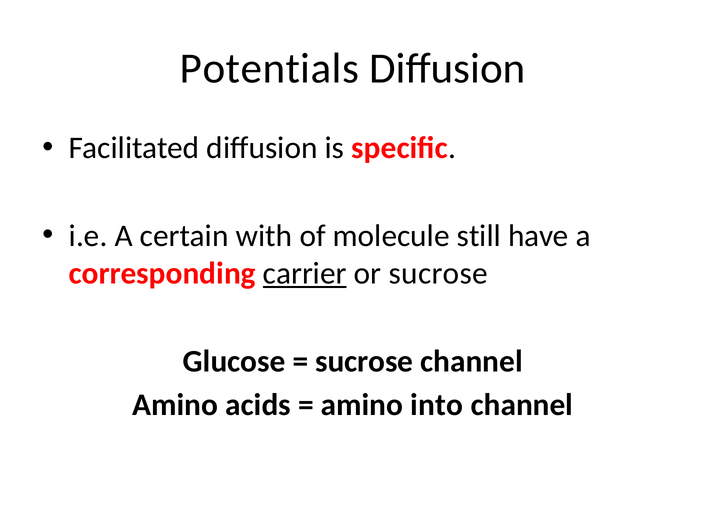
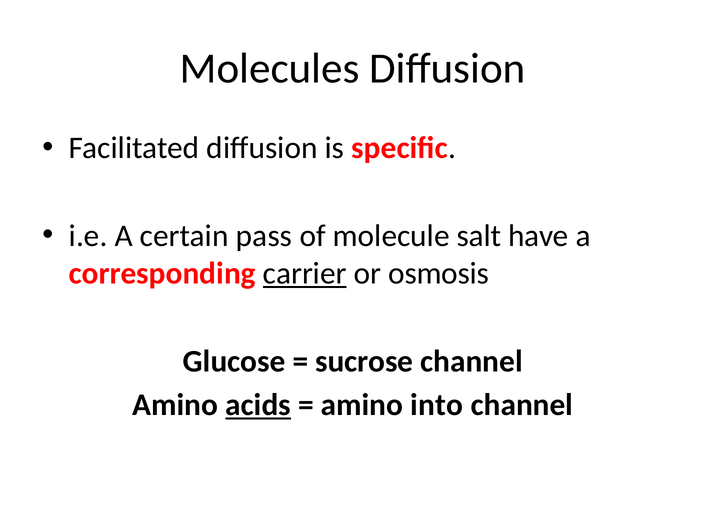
Potentials: Potentials -> Molecules (270, 68)
with: with -> pass (264, 236)
still: still -> salt (479, 236)
or sucrose: sucrose -> osmosis (439, 274)
acids underline: none -> present (258, 405)
